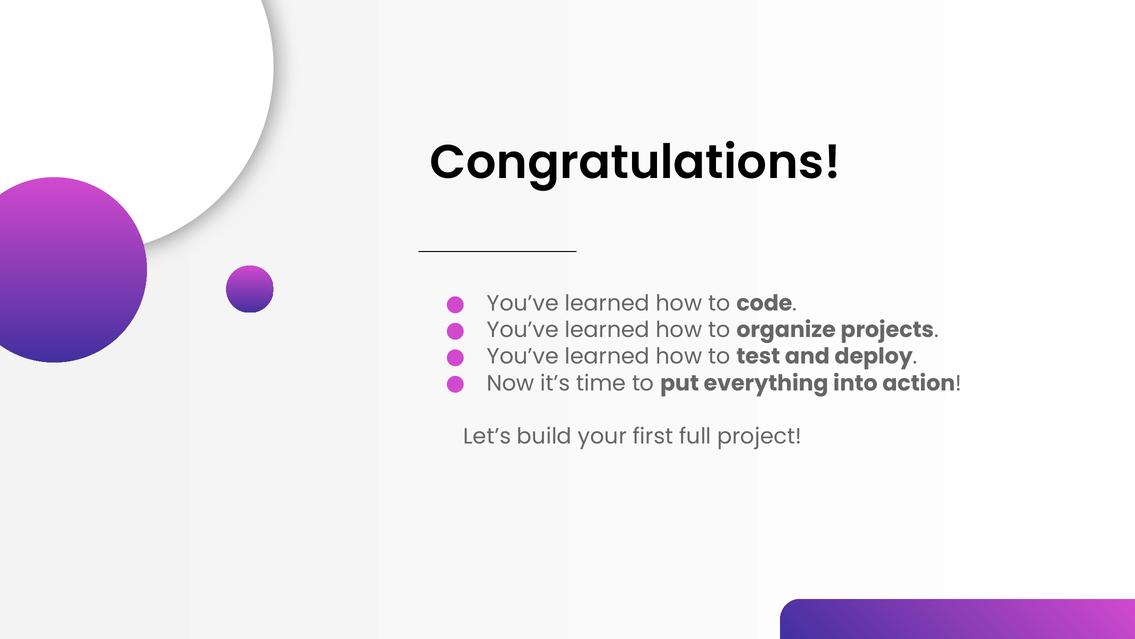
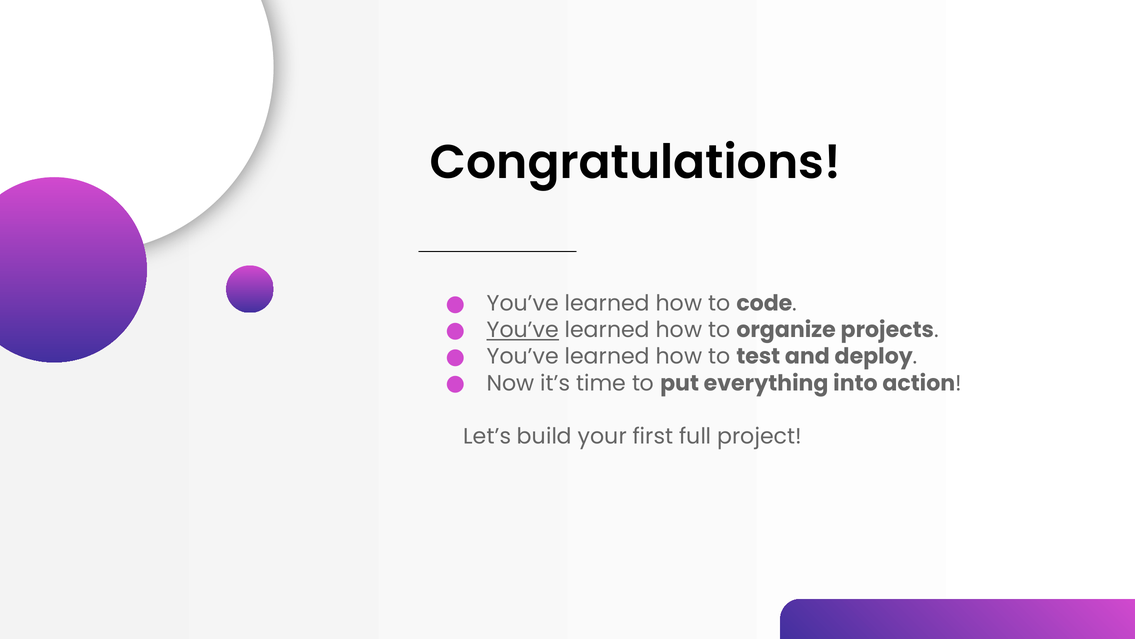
You’ve underline: none -> present (523, 330)
